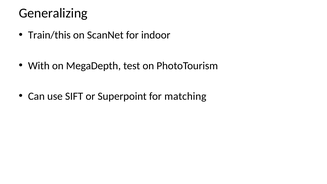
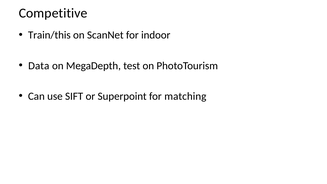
Generalizing: Generalizing -> Competitive (53, 13)
With: With -> Data (39, 66)
